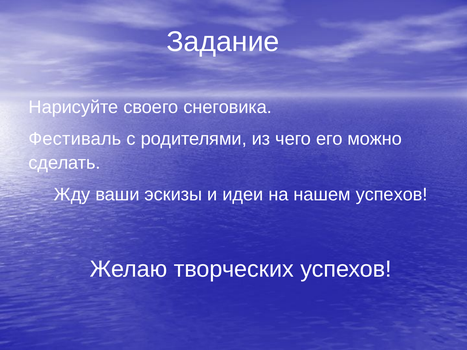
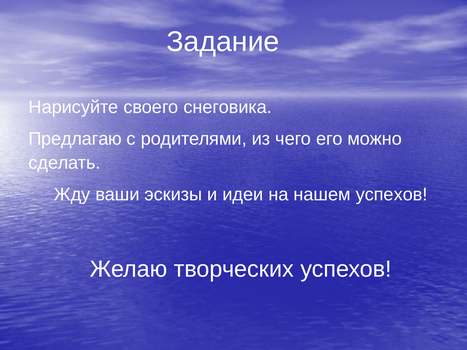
Фестиваль: Фестиваль -> Предлагаю (75, 139)
